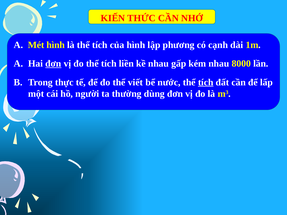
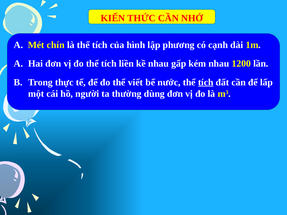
Mét hình: hình -> chín (56, 45)
đơn underline: present -> none (53, 64)
8000: 8000 -> 1200 (241, 64)
